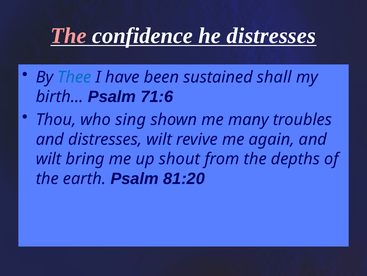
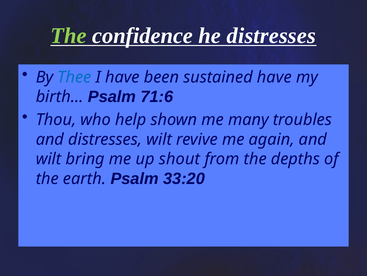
The colour: pink -> light green (68, 36)
sustained shall: shall -> have (274, 77)
sing: sing -> help (131, 119)
81:20: 81:20 -> 33:20 (184, 178)
